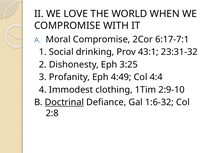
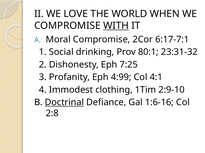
WITH underline: none -> present (116, 26)
43:1: 43:1 -> 80:1 (148, 52)
3:25: 3:25 -> 7:25 (129, 65)
4:49: 4:49 -> 4:99 (121, 78)
4:4: 4:4 -> 4:1 (156, 78)
1:6-32: 1:6-32 -> 1:6-16 (159, 103)
